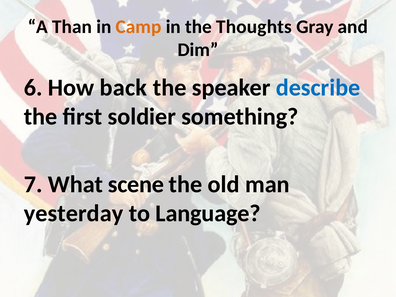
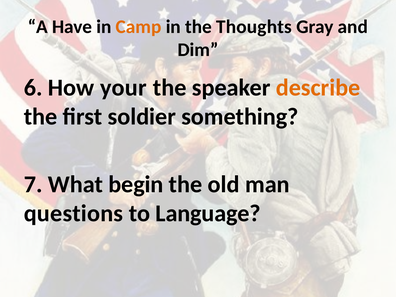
Than: Than -> Have (72, 27)
back: back -> your (123, 88)
describe colour: blue -> orange (318, 88)
scene: scene -> begin (136, 184)
yesterday: yesterday -> questions (73, 213)
